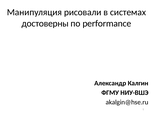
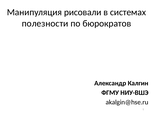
достоверны: достоверны -> полезности (45, 23)
performance: performance -> бюрократов (107, 23)
